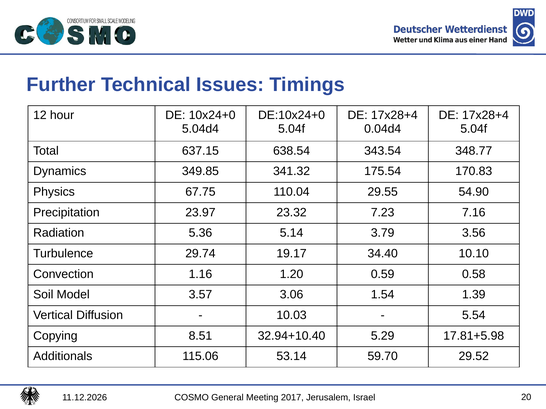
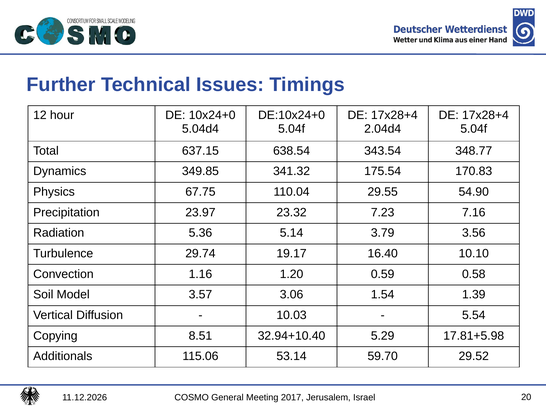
0.04d4: 0.04d4 -> 2.04d4 (383, 129)
34.40: 34.40 -> 16.40 (383, 254)
